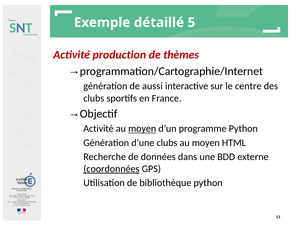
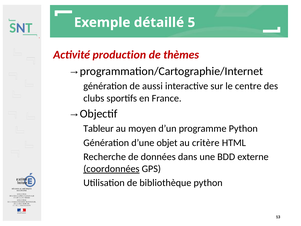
Activité: Activité -> Tableur (99, 129)
moyen underline: present -> none (142, 129)
d’une clubs: clubs -> objet (167, 143)
moyen: moyen -> critère (206, 143)
